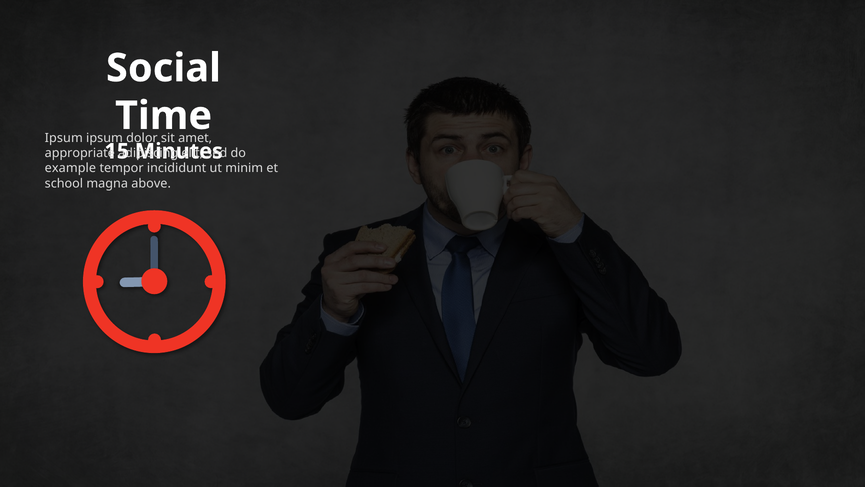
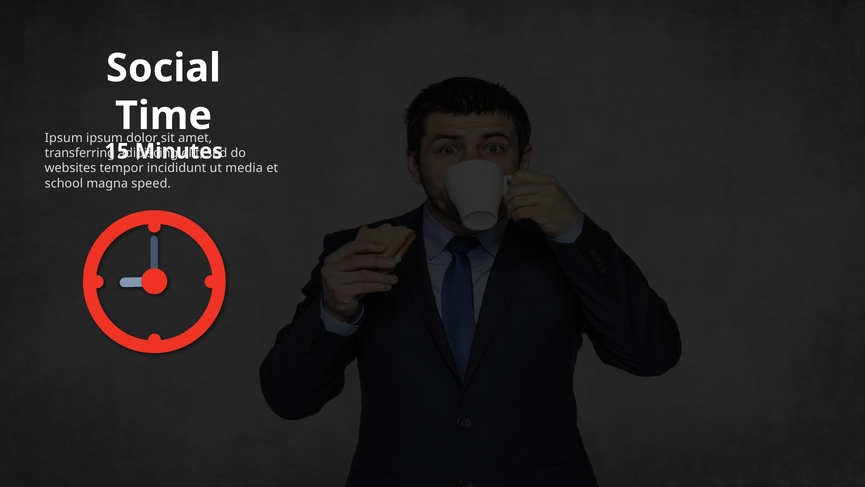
appropriate: appropriate -> transferring (80, 153)
example: example -> websites (70, 168)
minim: minim -> media (244, 168)
above: above -> speed (151, 183)
